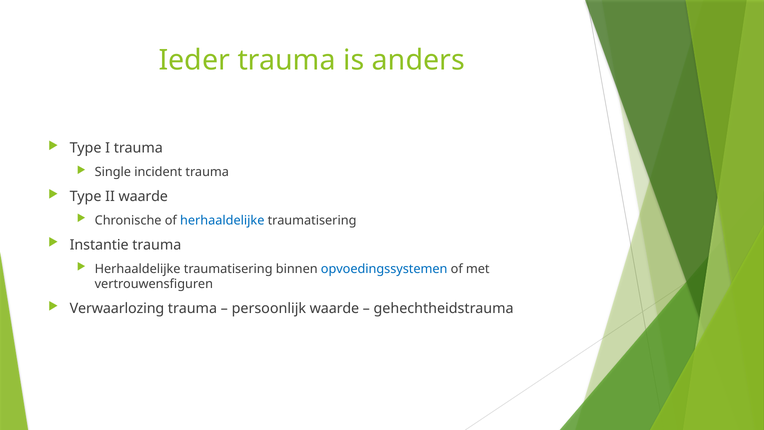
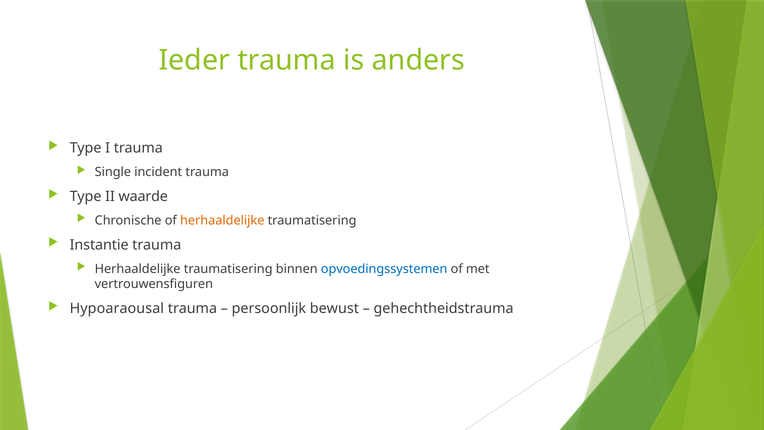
herhaaldelijke colour: blue -> orange (222, 220)
Verwaarlozing: Verwaarlozing -> Hypoaraousal (117, 308)
persoonlijk waarde: waarde -> bewust (334, 308)
